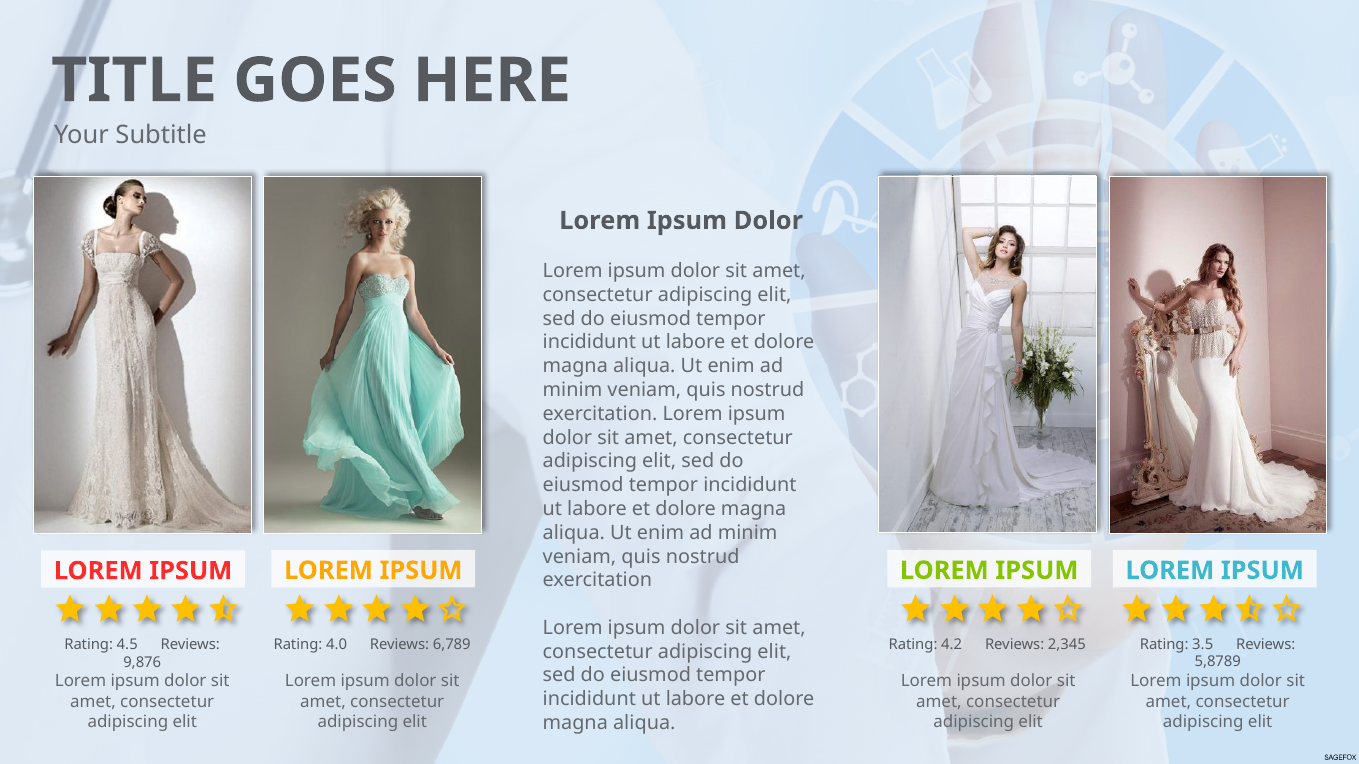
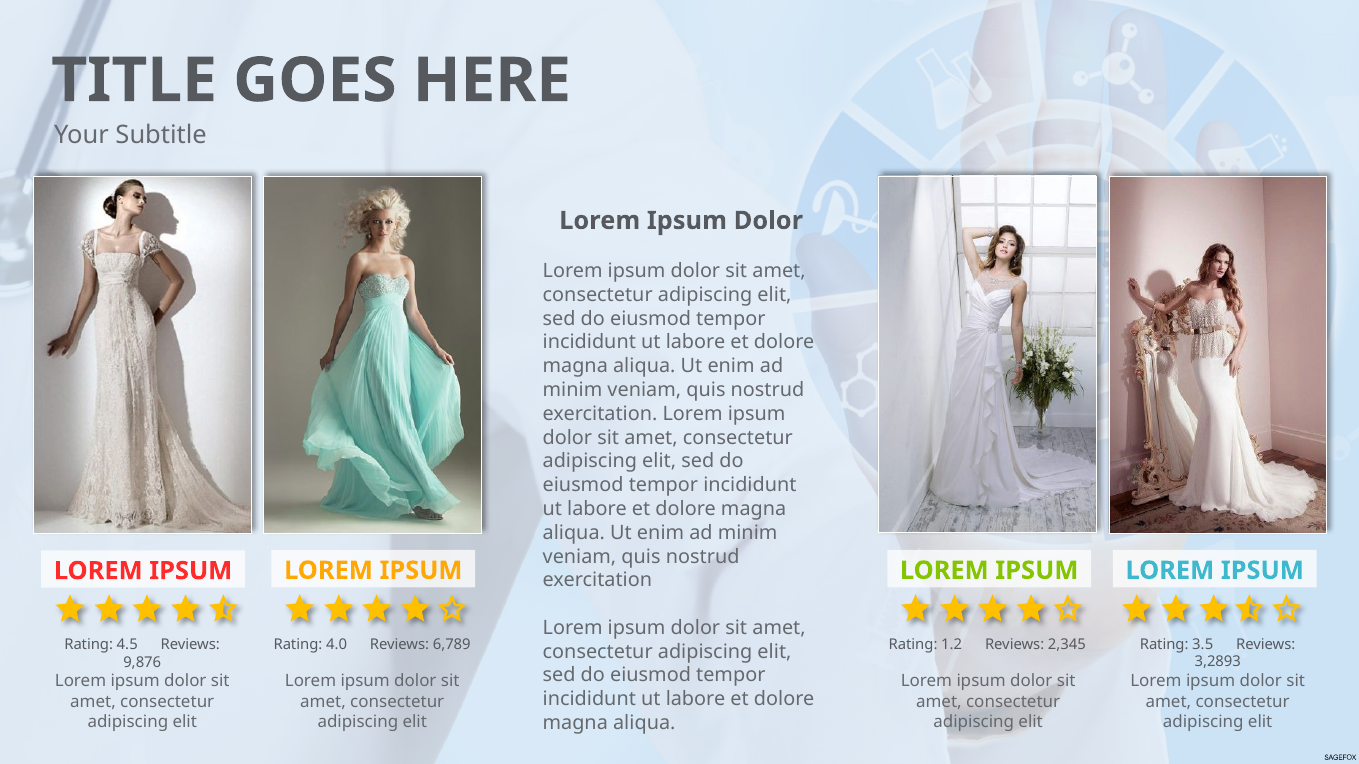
4.2: 4.2 -> 1.2 (952, 645)
5,8789: 5,8789 -> 3,2893 (1218, 662)
